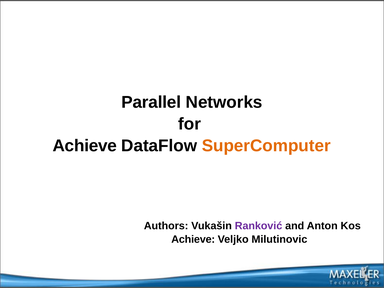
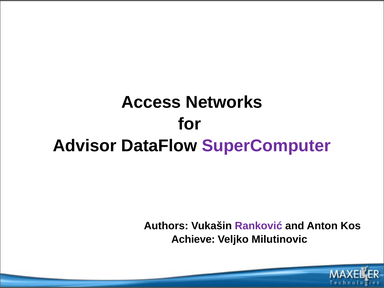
Parallel: Parallel -> Access (151, 102)
Achieve: Achieve -> Advisor (85, 146)
SuperComputer colour: orange -> purple (266, 146)
